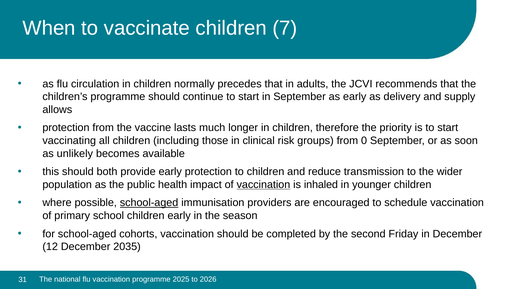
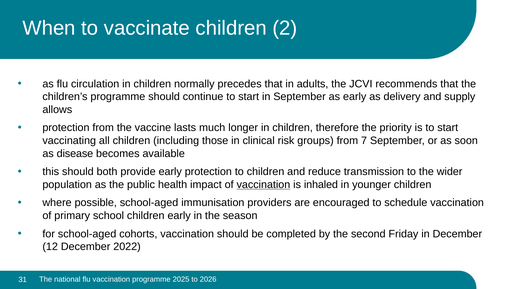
7: 7 -> 2 (285, 28)
0: 0 -> 7 (364, 141)
unlikely: unlikely -> disease (75, 154)
school-aged underline: present -> none (149, 203)
2035: 2035 -> 2022 (127, 247)
